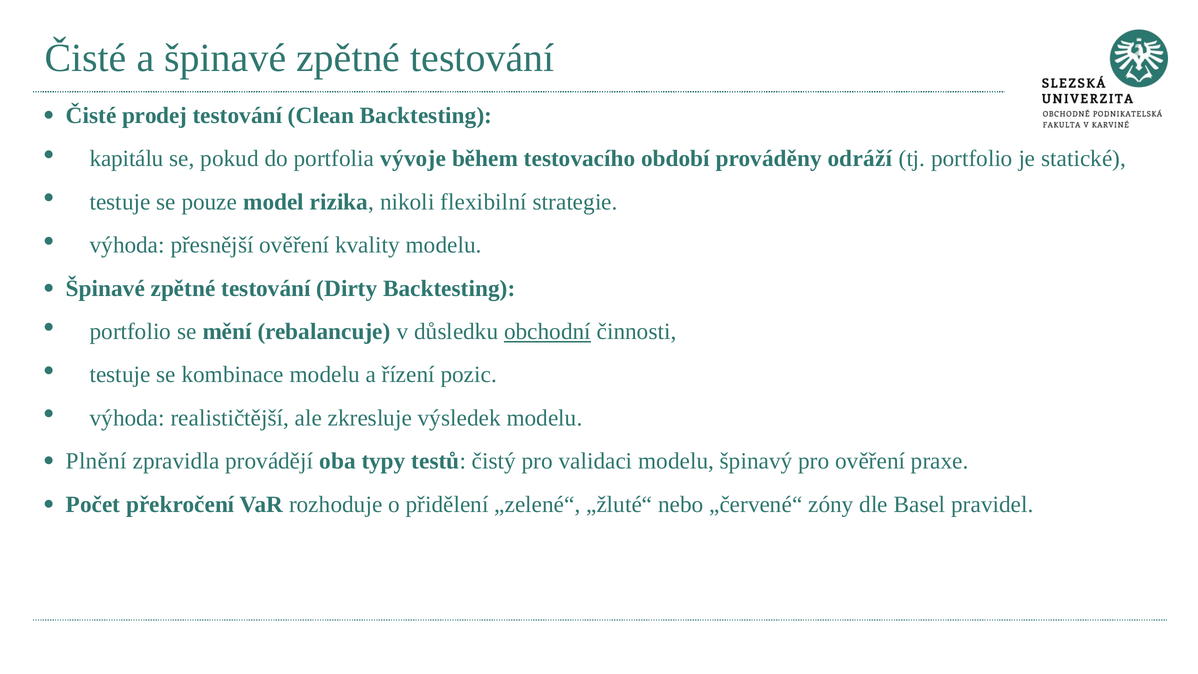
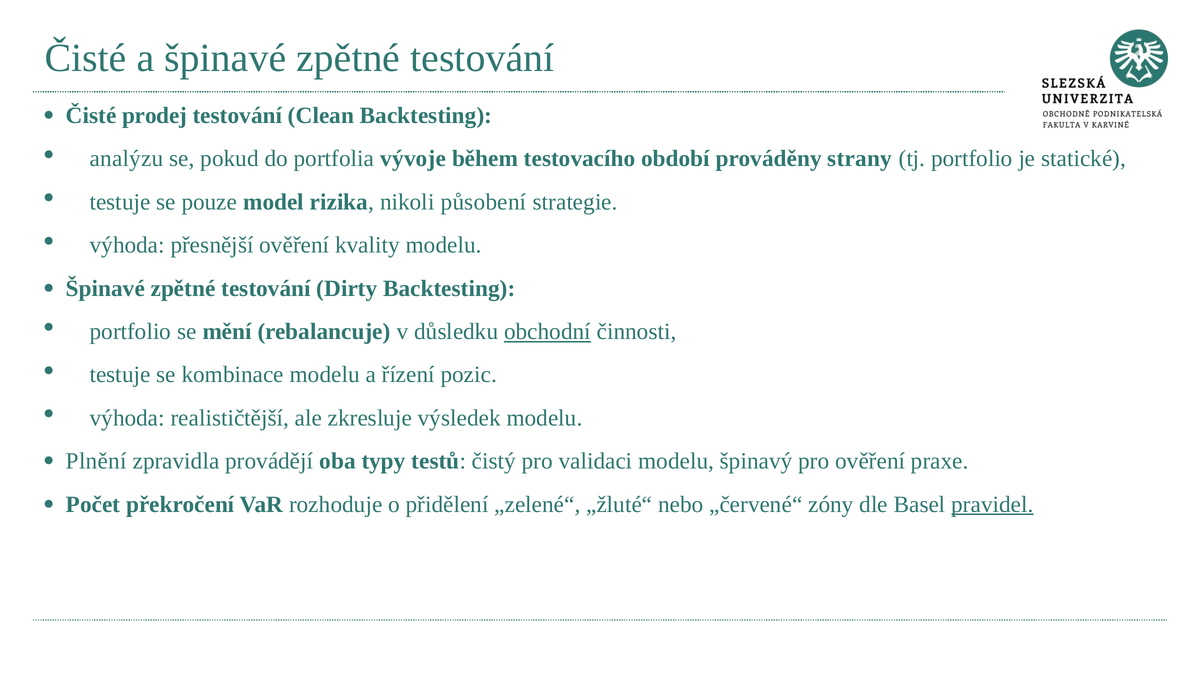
kapitálu: kapitálu -> analýzu (126, 159)
odráží: odráží -> strany (860, 159)
flexibilní: flexibilní -> působení (483, 202)
pravidel underline: none -> present (992, 504)
